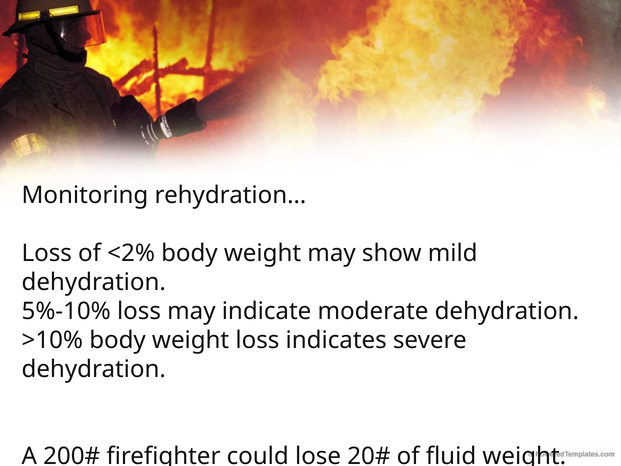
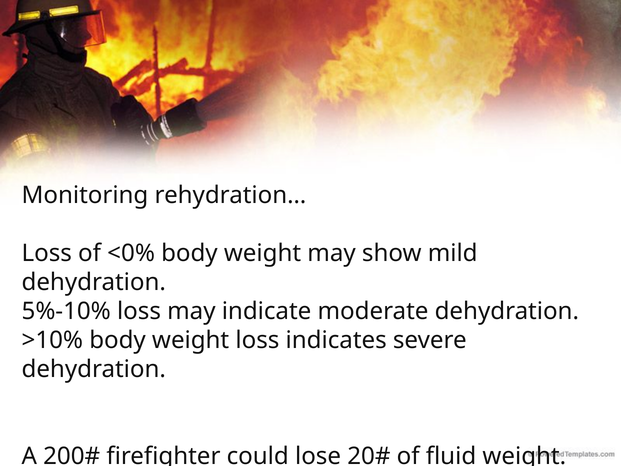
<2%: <2% -> <0% (131, 253)
